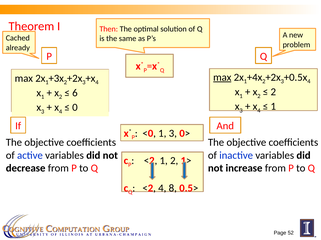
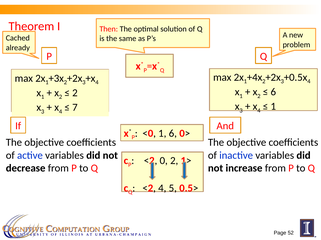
max underline: present -> none (222, 78)
2: 2 -> 6 (273, 92)
6: 6 -> 2 (75, 93)
0: 0 -> 7 (75, 108)
1 3: 3 -> 6 (173, 134)
1: 1 -> 0 (164, 161)
8: 8 -> 5 (173, 189)
